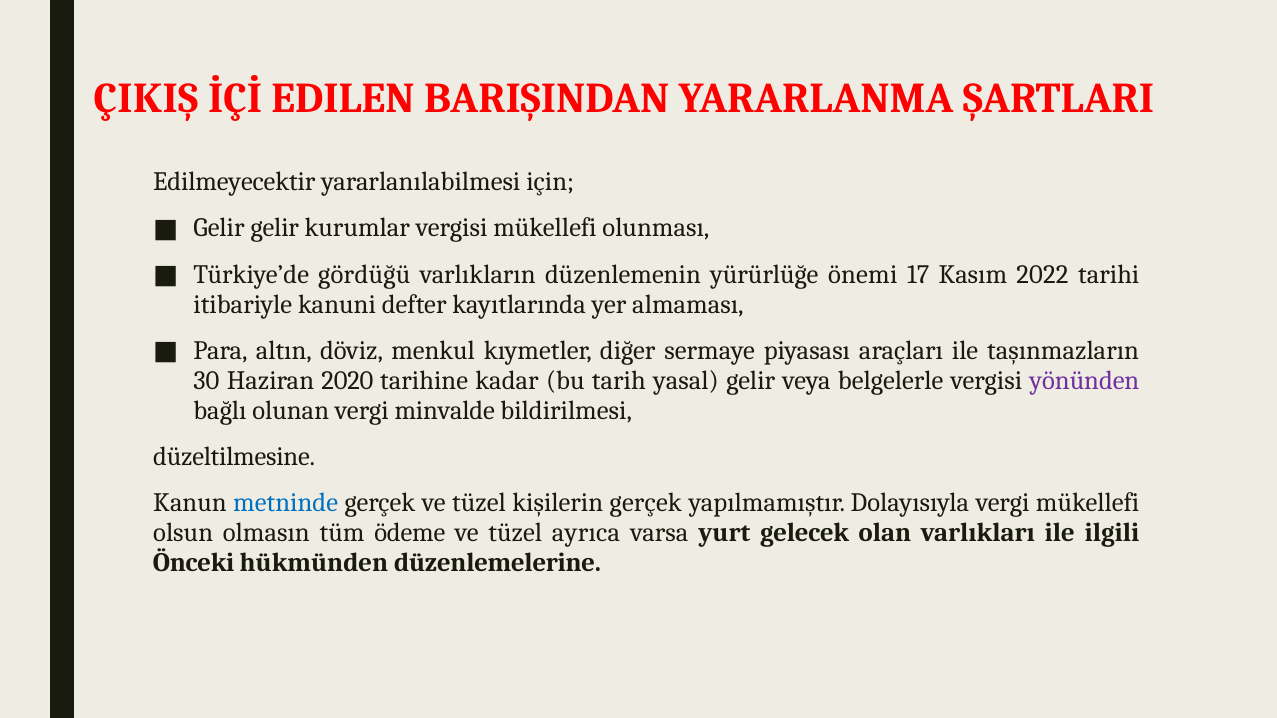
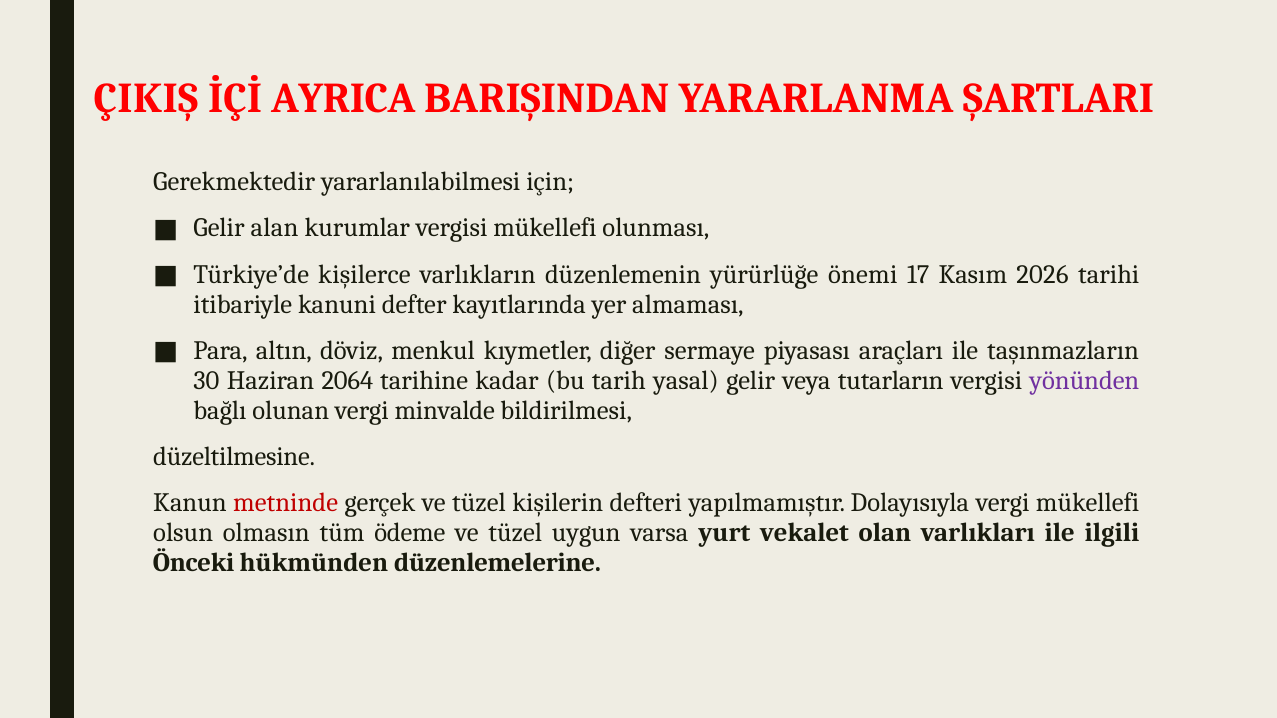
EDILEN: EDILEN -> AYRICA (343, 99)
Edilmeyecektir: Edilmeyecektir -> Gerekmektedir (234, 182)
Gelir gelir: gelir -> alan (275, 228)
gördüğü: gördüğü -> kişilerce (364, 274)
2022: 2022 -> 2026 (1042, 274)
2020: 2020 -> 2064 (347, 380)
belgelerle: belgelerle -> tutarların (891, 380)
metninde colour: blue -> red (286, 503)
kişilerin gerçek: gerçek -> defteri (646, 503)
ayrıca: ayrıca -> uygun (586, 533)
gelecek: gelecek -> vekalet (805, 533)
